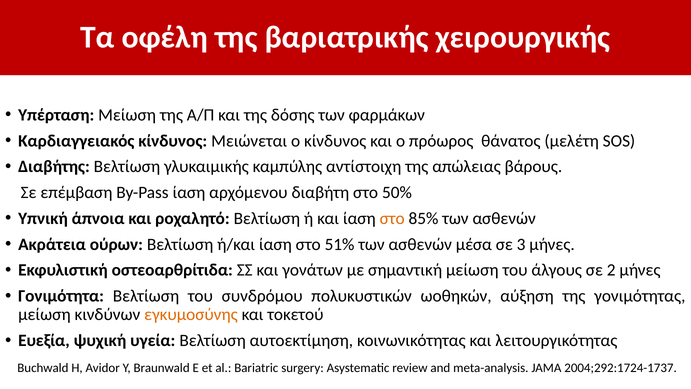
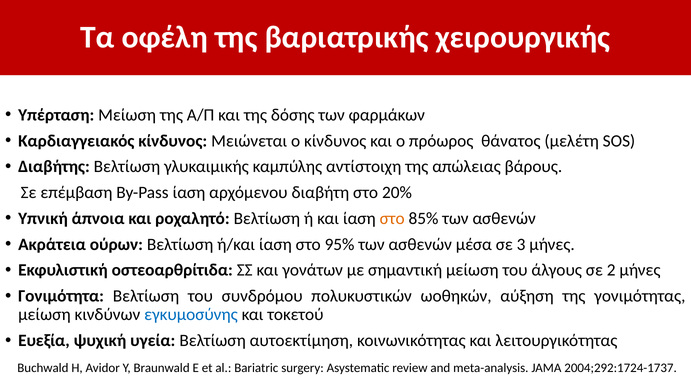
50%: 50% -> 20% (397, 192)
51%: 51% -> 95% (340, 244)
εγκυμοσύνης colour: orange -> blue (191, 314)
